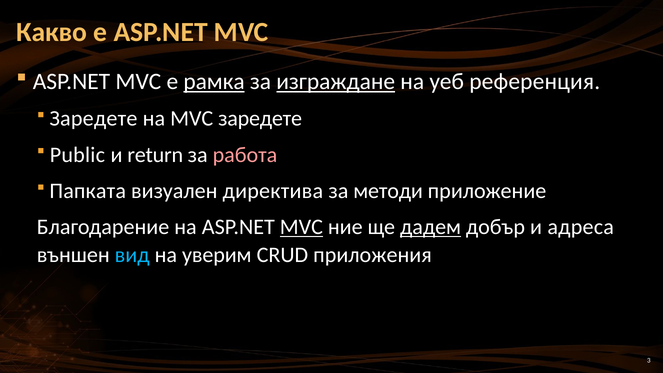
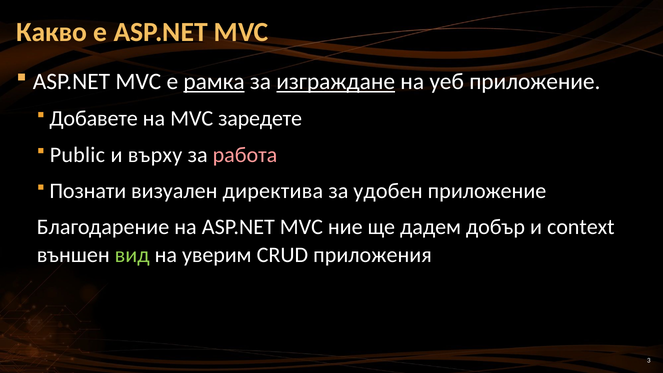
уеб референция: референция -> приложение (535, 82)
Заредете: Заредете -> Добавете (94, 119)
return: return -> върху (155, 155)
Папката: Папката -> Познати (88, 191)
методи: методи -> удобен (388, 191)
MVC underline: present -> none (301, 227)
дадем underline: present -> none (431, 227)
адреса: адреса -> context (581, 227)
вид colour: light blue -> light green (132, 255)
